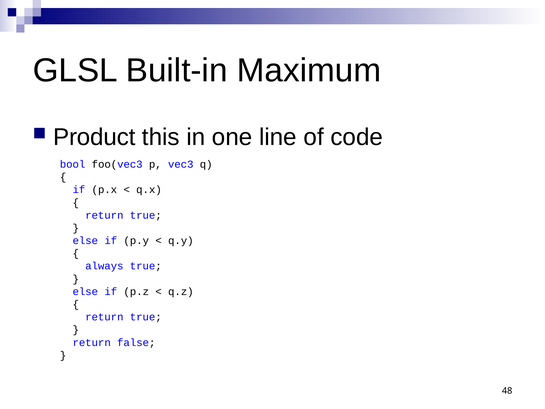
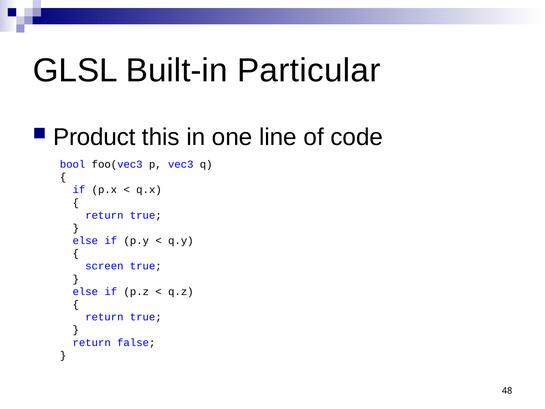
Maximum: Maximum -> Particular (309, 70)
always: always -> screen (104, 266)
